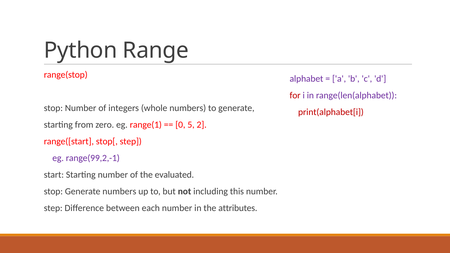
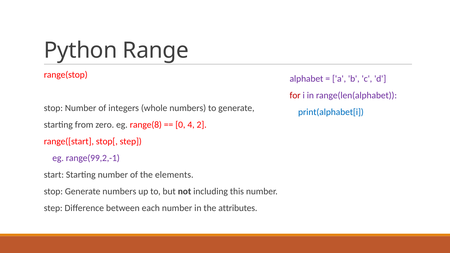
print(alphabet[i colour: red -> blue (331, 112)
range(1: range(1 -> range(8 (146, 125)
5: 5 -> 4 (191, 125)
evaluated: evaluated -> elements (174, 175)
